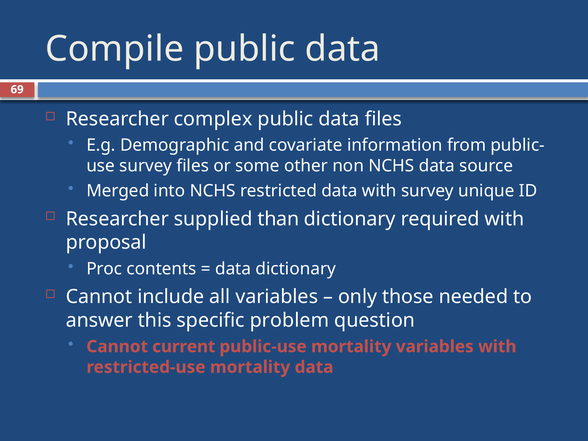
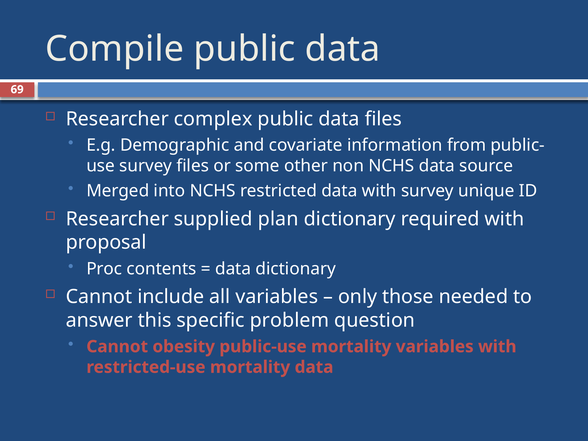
than: than -> plan (278, 219)
current: current -> obesity (184, 347)
